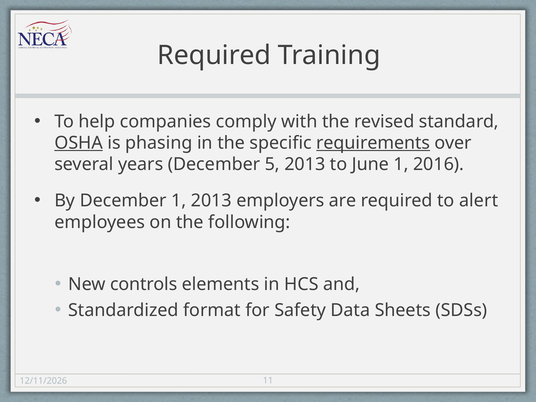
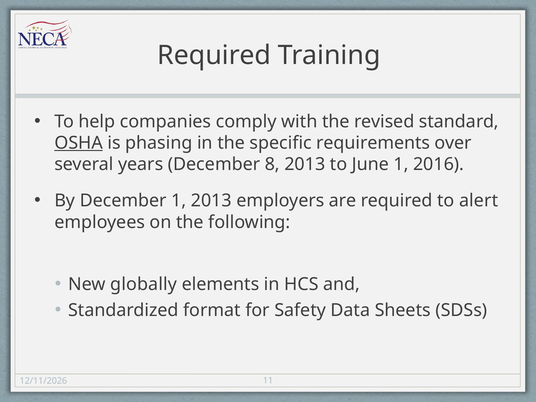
requirements underline: present -> none (373, 143)
5: 5 -> 8 (272, 164)
controls: controls -> globally (144, 284)
